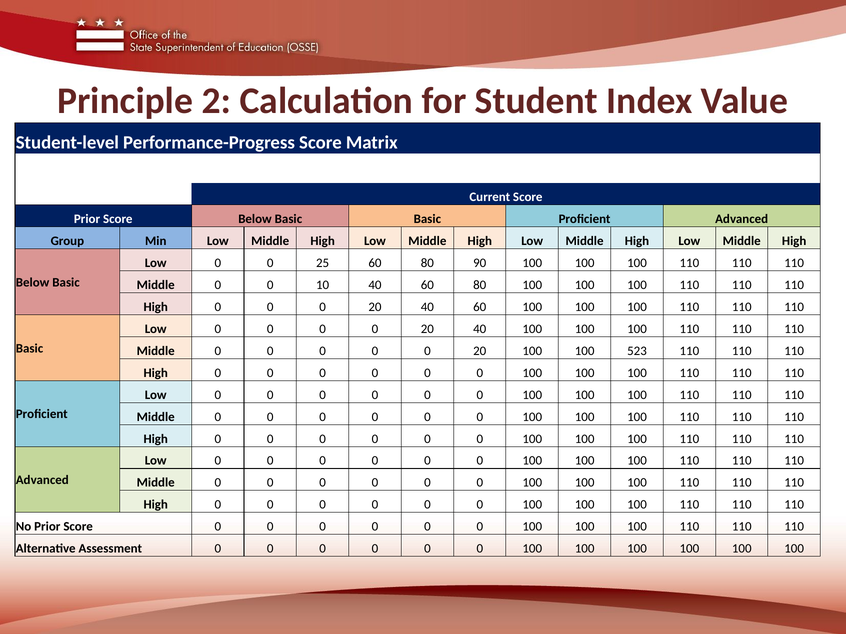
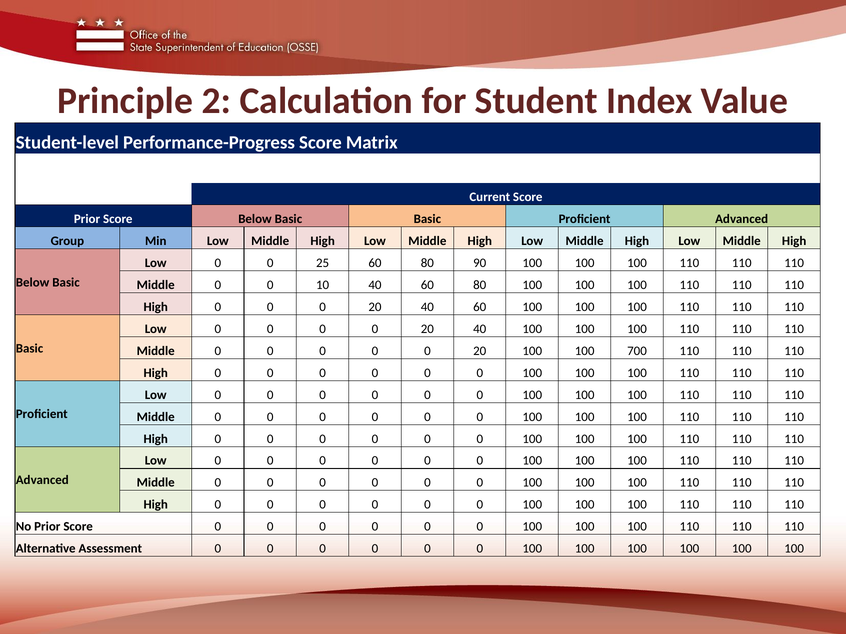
523: 523 -> 700 (637, 351)
